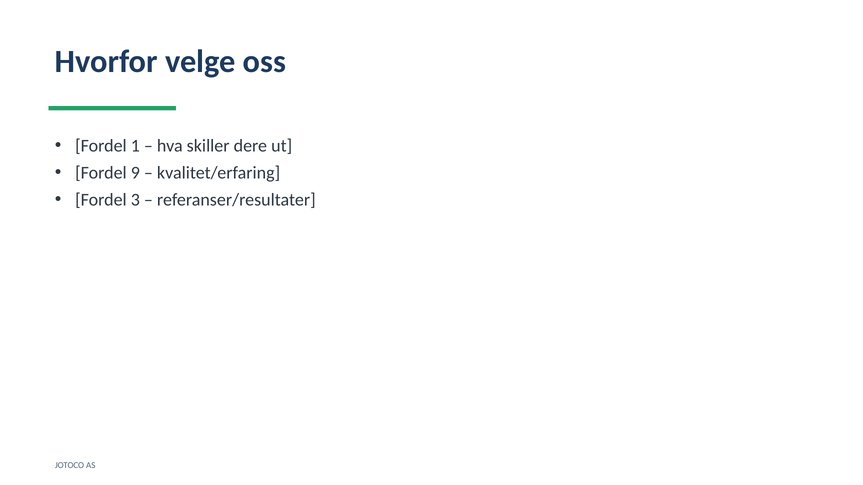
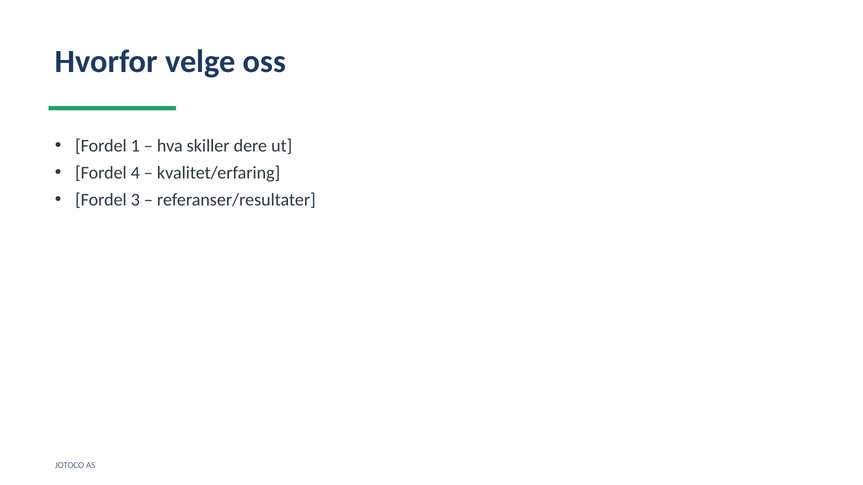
9: 9 -> 4 (135, 173)
